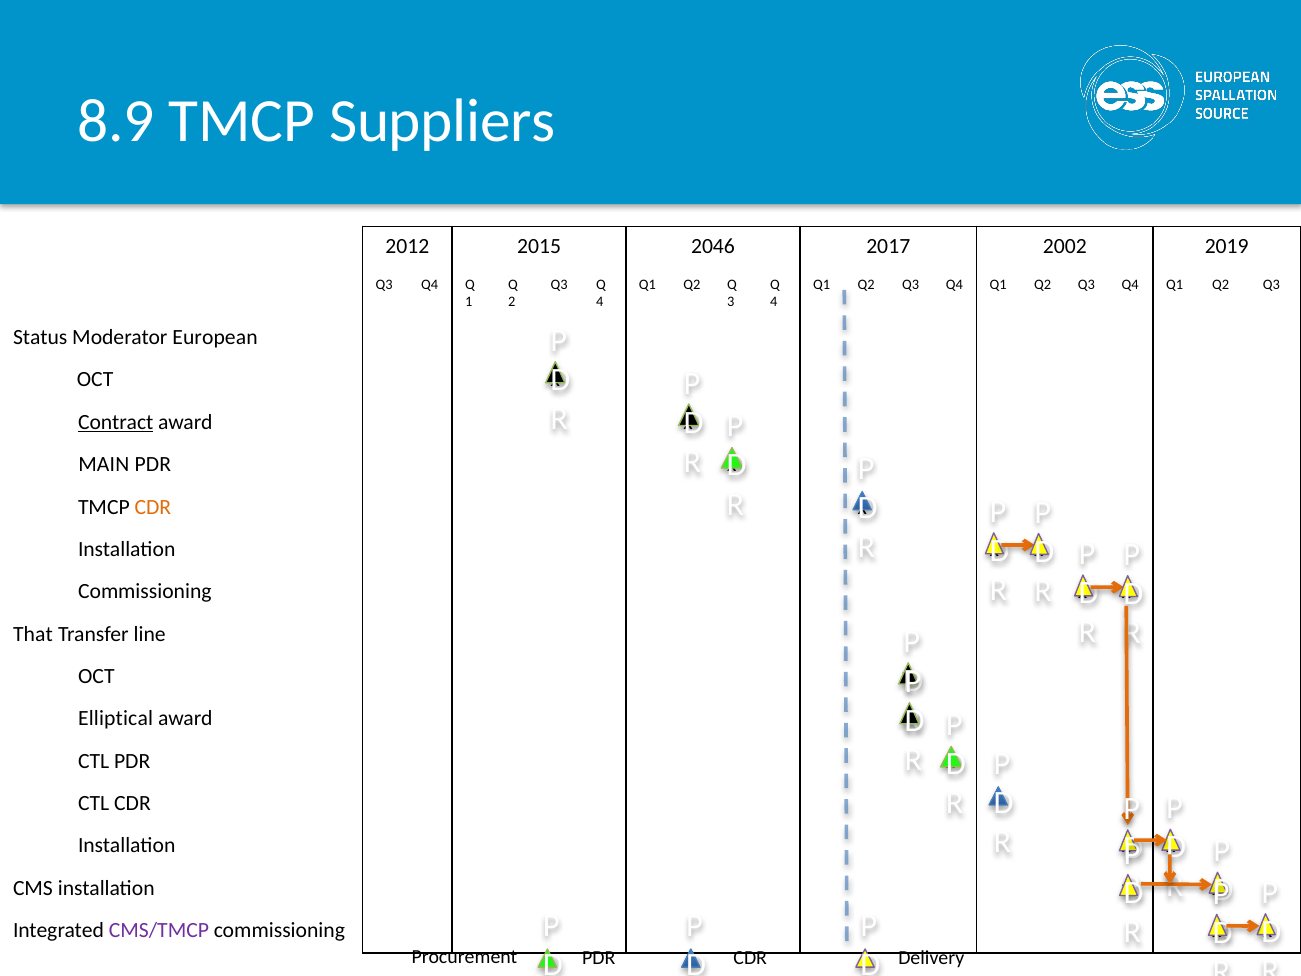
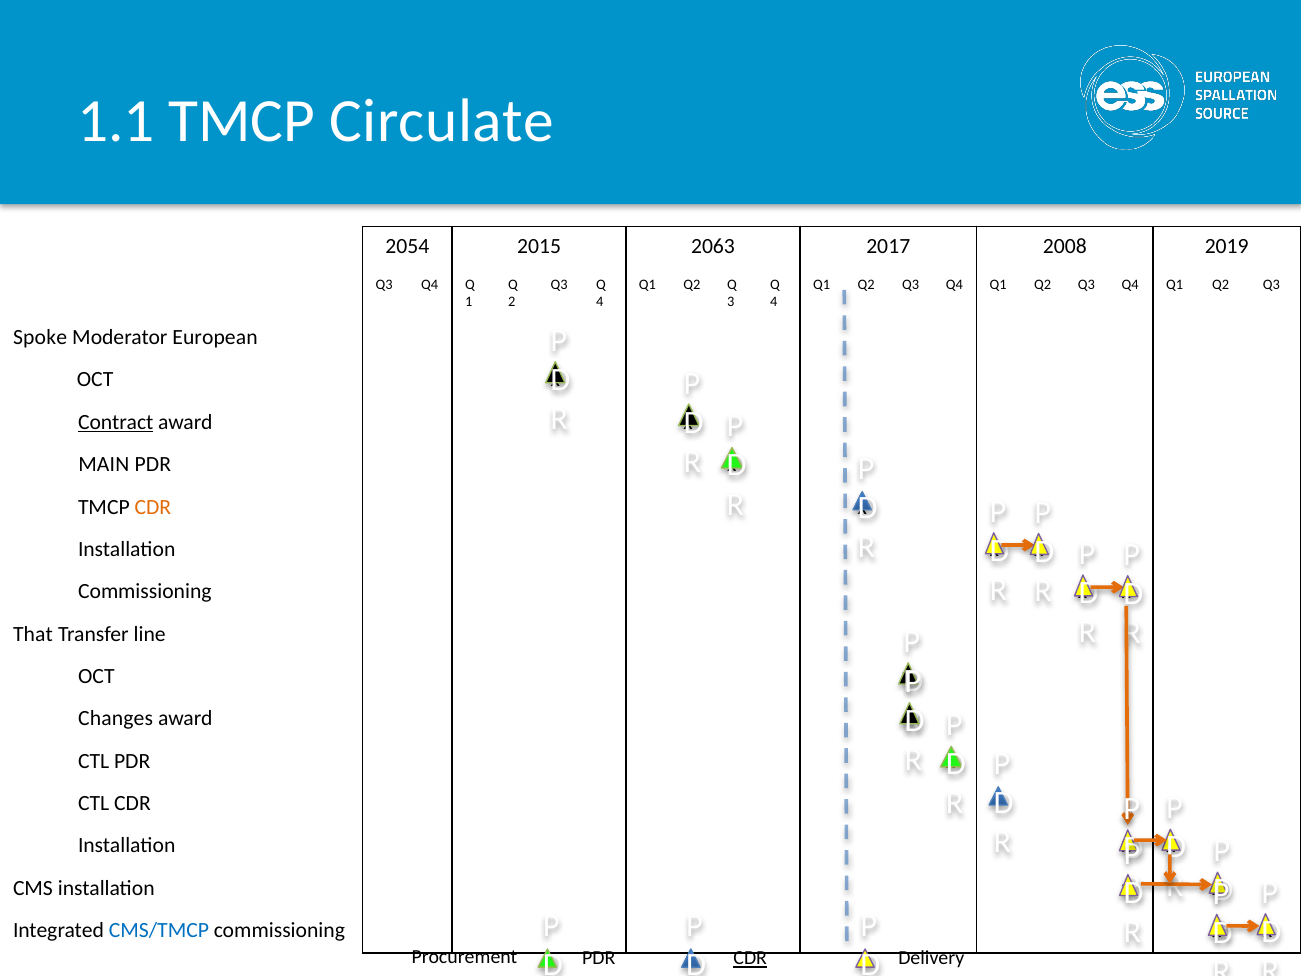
8.9: 8.9 -> 1.1 (116, 121)
Suppliers: Suppliers -> Circulate (442, 121)
2012: 2012 -> 2054 (407, 246)
2046: 2046 -> 2063 (713, 246)
2002: 2002 -> 2008 (1065, 246)
Status: Status -> Spoke (40, 337)
Elliptical: Elliptical -> Changes (116, 719)
CMS/TMCP colour: purple -> blue (159, 930)
CDR underline: none -> present (750, 958)
